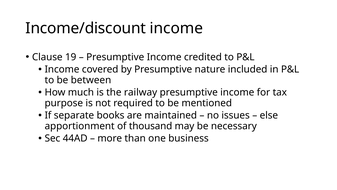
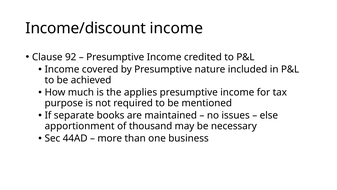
19: 19 -> 92 (71, 57)
between: between -> achieved (91, 80)
railway: railway -> applies (141, 92)
